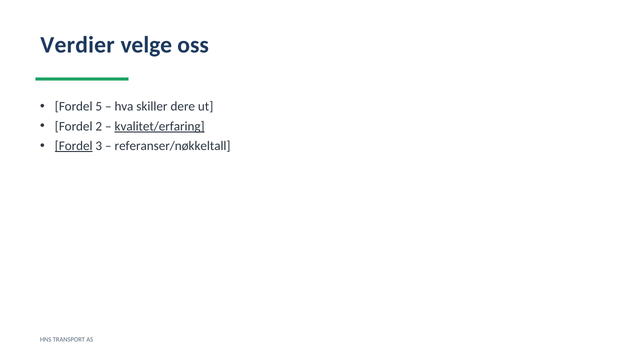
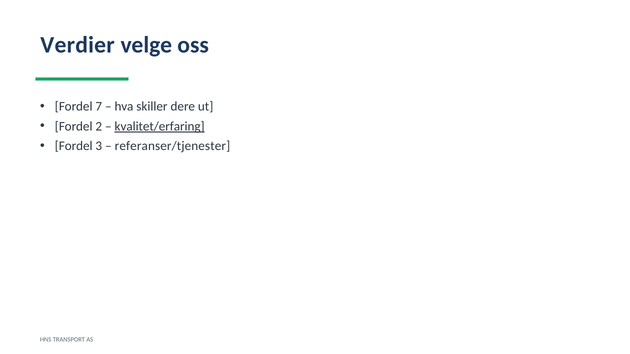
5: 5 -> 7 (99, 107)
Fordel underline: present -> none (74, 146)
referanser/nøkkeltall: referanser/nøkkeltall -> referanser/tjenester (172, 146)
